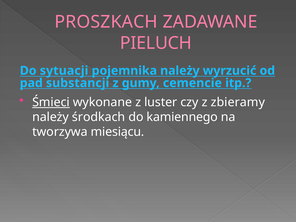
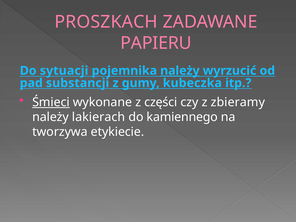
PIELUCH: PIELUCH -> PAPIERU (156, 43)
należy underline: none -> present (180, 71)
cemencie: cemencie -> kubeczka (192, 83)
luster: luster -> części (161, 102)
środkach: środkach -> lakierach (99, 117)
miesiącu: miesiącu -> etykiecie (117, 132)
